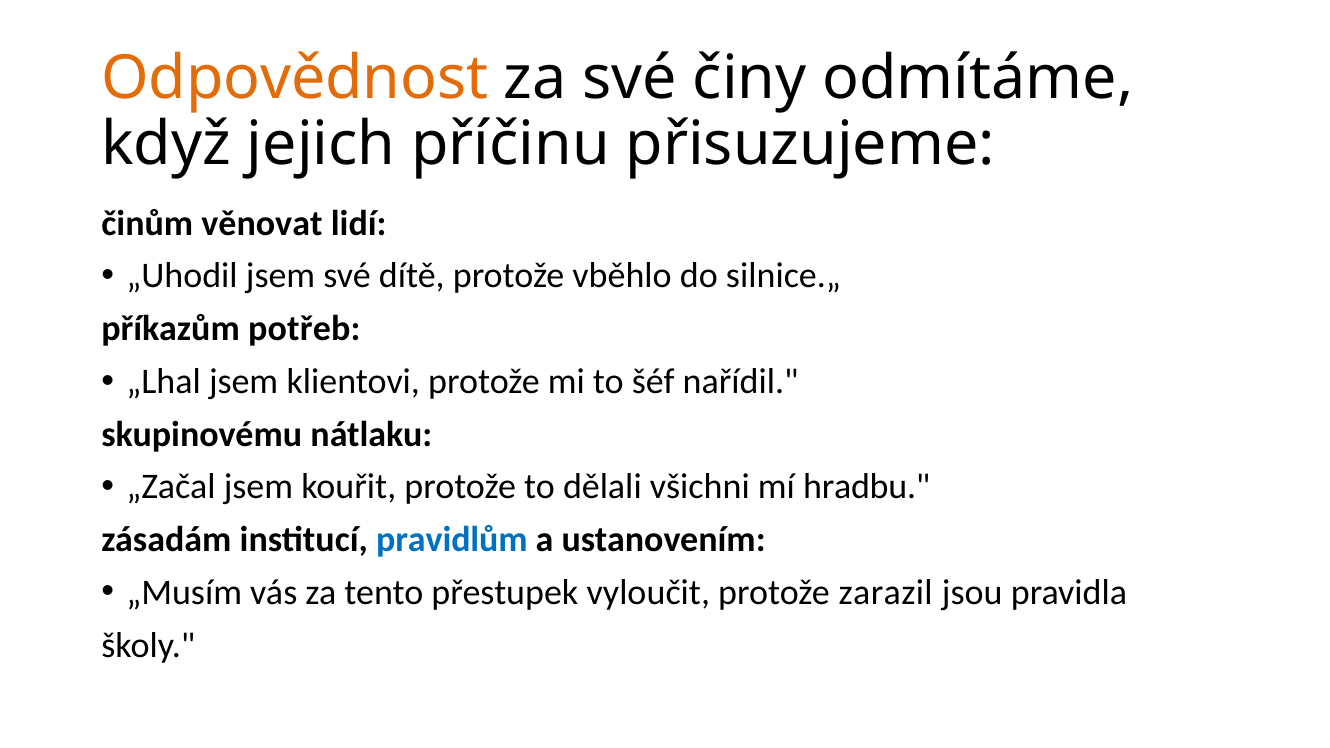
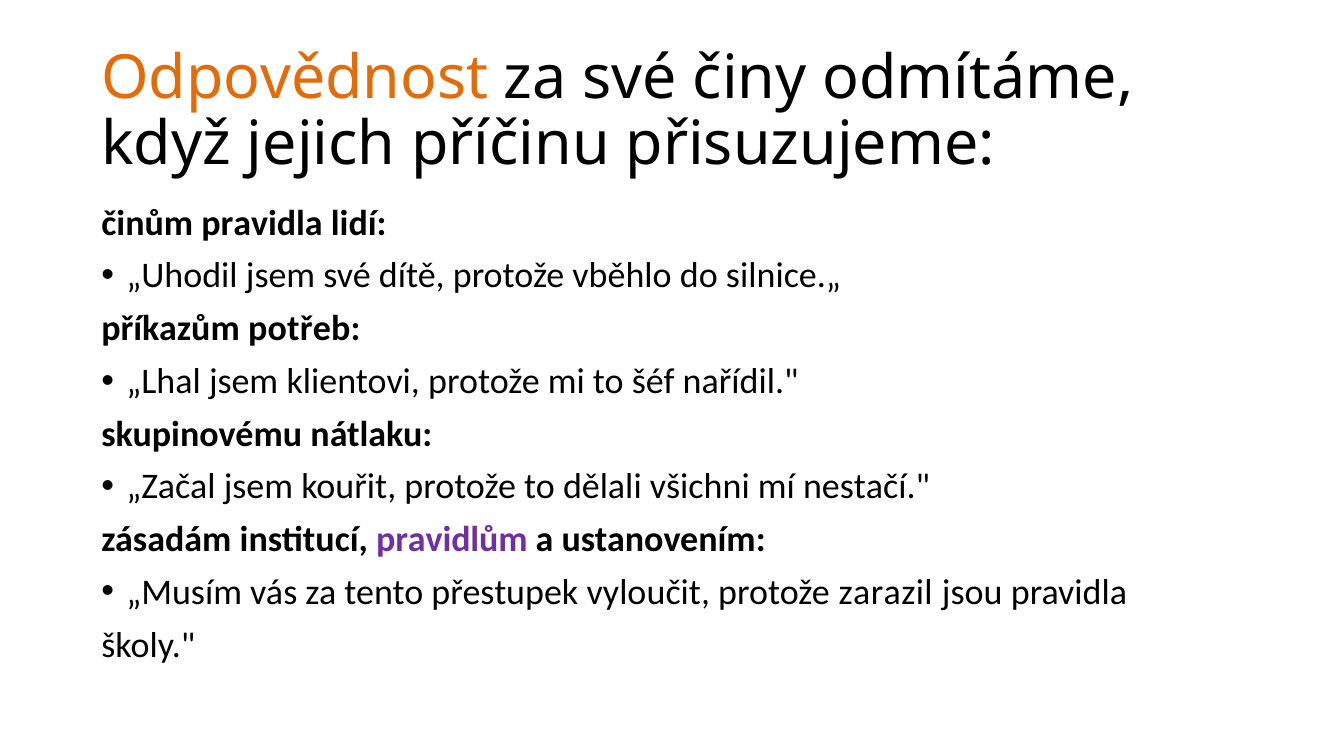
činům věnovat: věnovat -> pravidla (262, 223)
hradbu: hradbu -> nestačí (867, 487)
pravidlům colour: blue -> purple (452, 540)
